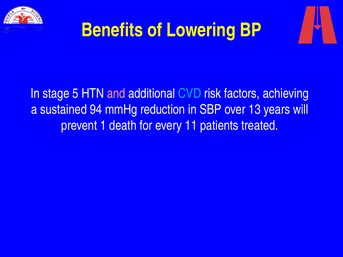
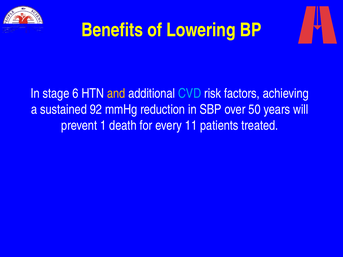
5: 5 -> 6 (76, 93)
and colour: pink -> yellow (116, 93)
94: 94 -> 92 (96, 109)
13: 13 -> 50 (255, 109)
